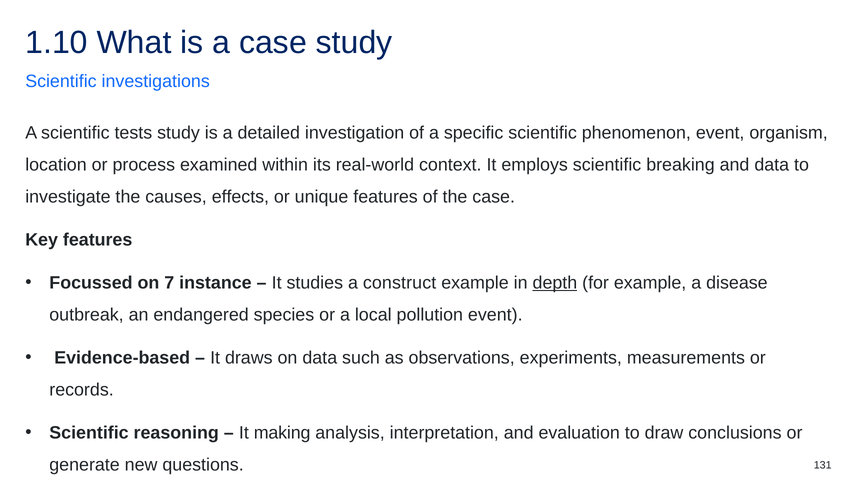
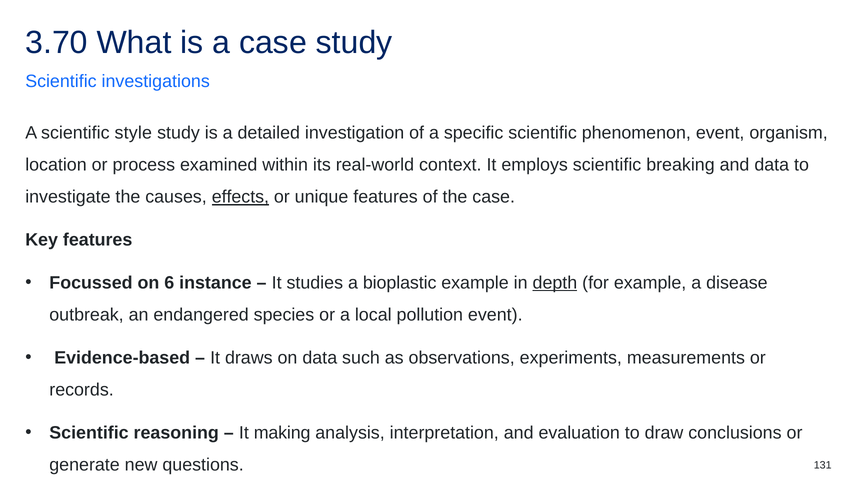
1.10: 1.10 -> 3.70 (56, 42)
tests: tests -> style (133, 133)
effects underline: none -> present (240, 197)
7: 7 -> 6 (169, 282)
construct: construct -> bioplastic (400, 282)
